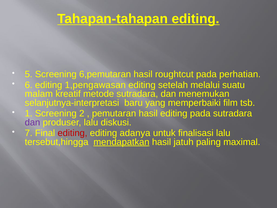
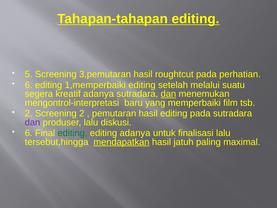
6,pemutaran: 6,pemutaran -> 3,pemutaran (105, 74)
1,pengawasan: 1,pengawasan -> 1,memperbaiki (95, 85)
malam: malam -> segera (39, 94)
kreatif metode: metode -> adanya (99, 94)
dan underline: none -> present (168, 94)
selanjutnya-interpretasi: selanjutnya-interpretasi -> mengontrol-interpretasi (72, 103)
1: 1 -> 2 (29, 113)
7: 7 -> 6 (29, 133)
editing colour: red -> green (72, 133)
